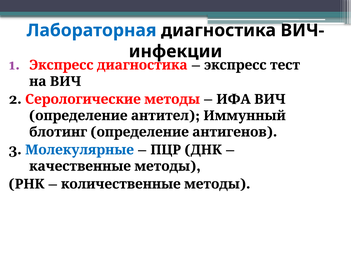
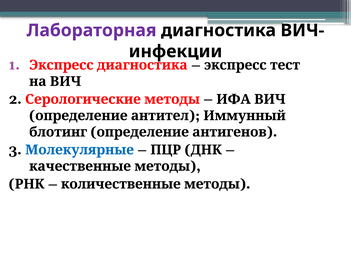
Лабораторная colour: blue -> purple (92, 30)
